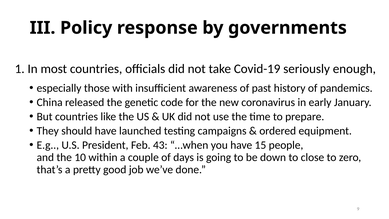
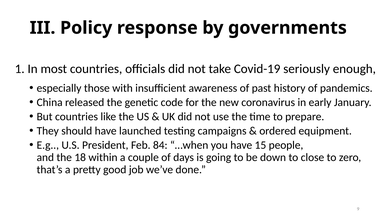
43: 43 -> 84 (160, 145)
10: 10 -> 18 (80, 157)
